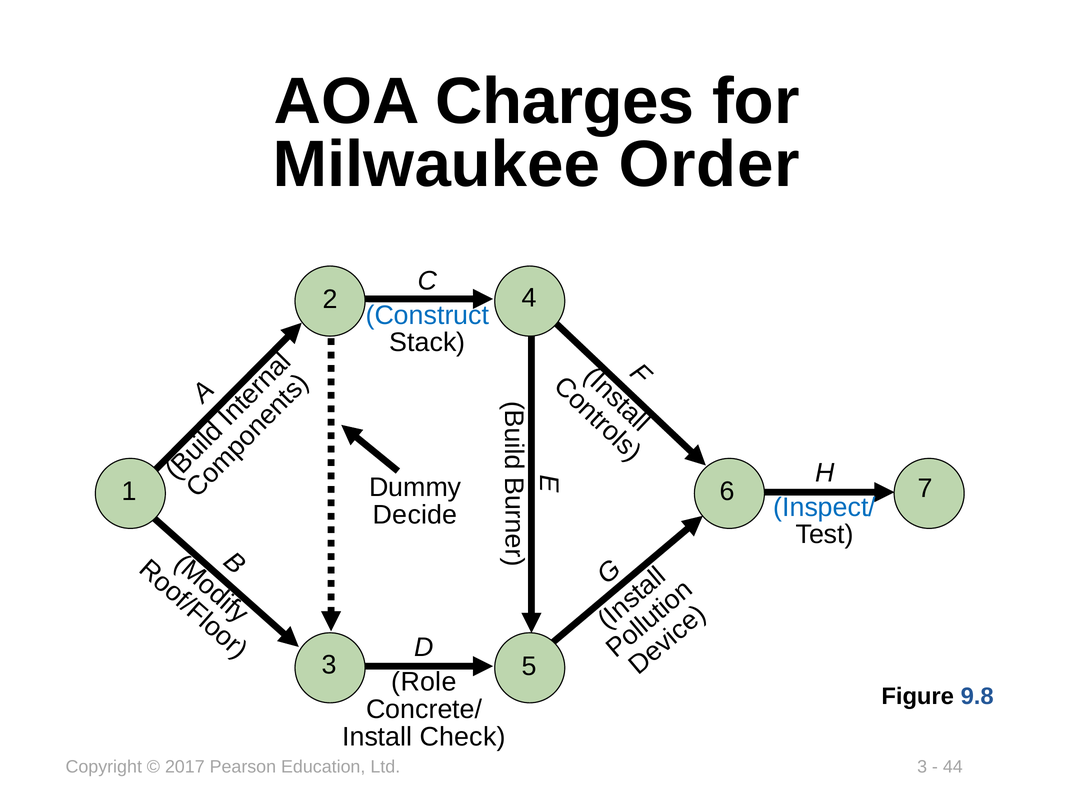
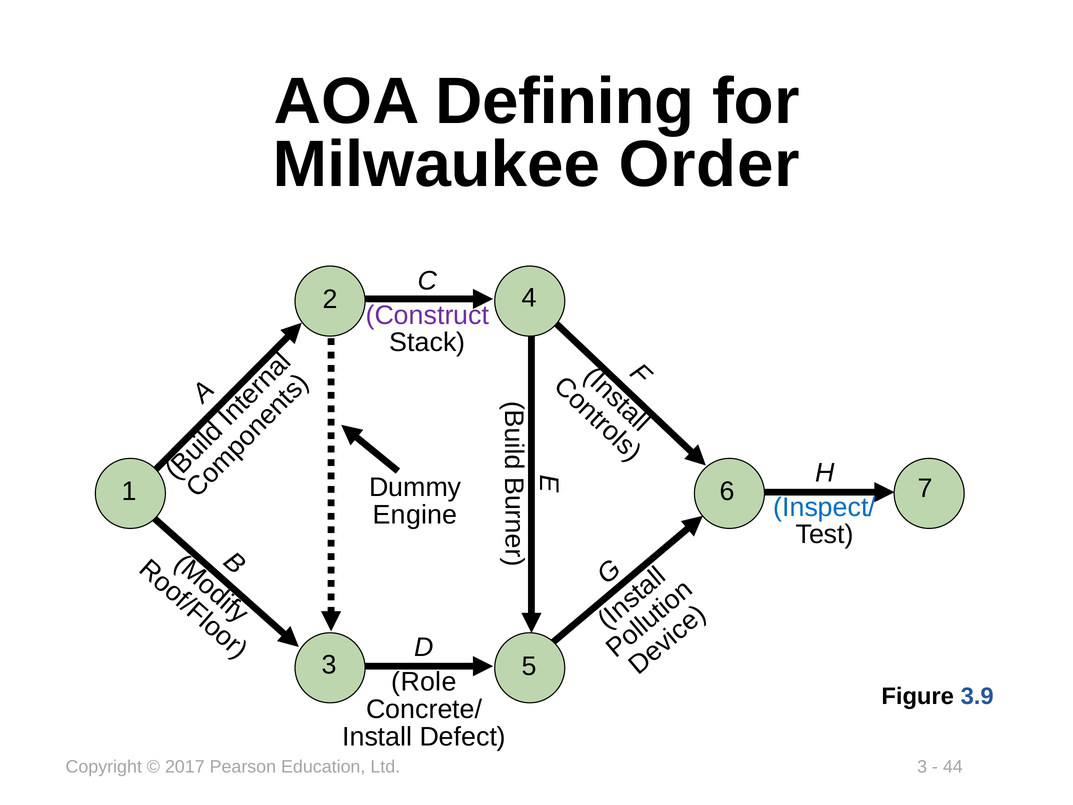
Charges: Charges -> Defining (565, 102)
Construct colour: blue -> purple (427, 315)
Decide: Decide -> Engine (415, 515)
9.8: 9.8 -> 3.9 (977, 696)
Check: Check -> Defect (463, 737)
